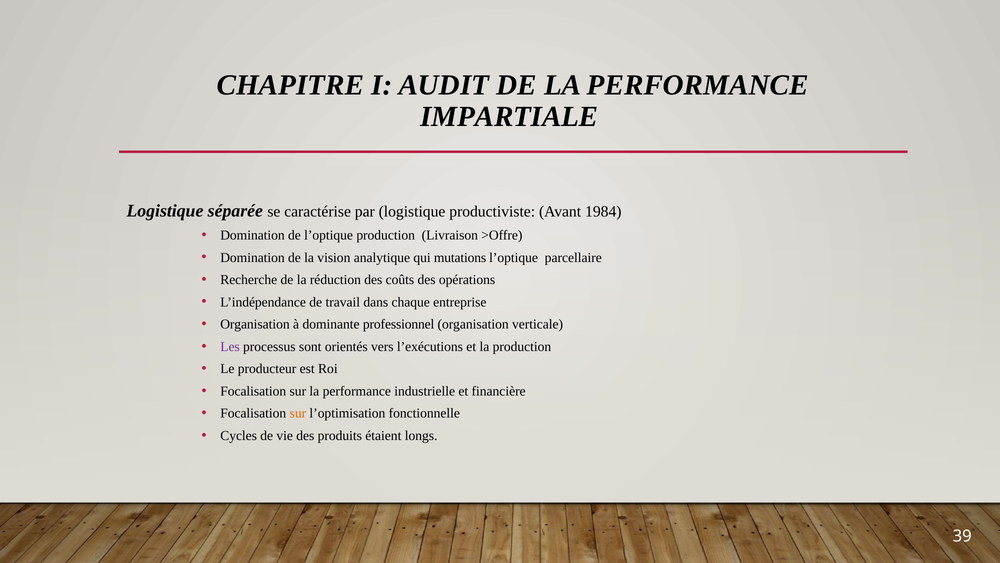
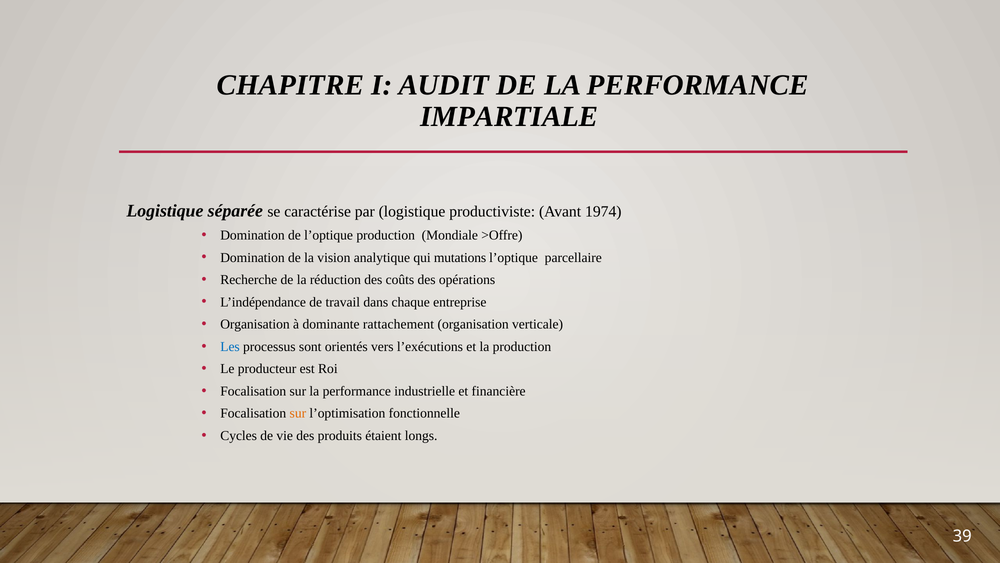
1984: 1984 -> 1974 (603, 211)
Livraison: Livraison -> Mondiale (450, 235)
professionnel: professionnel -> rattachement (399, 324)
Les colour: purple -> blue (230, 346)
